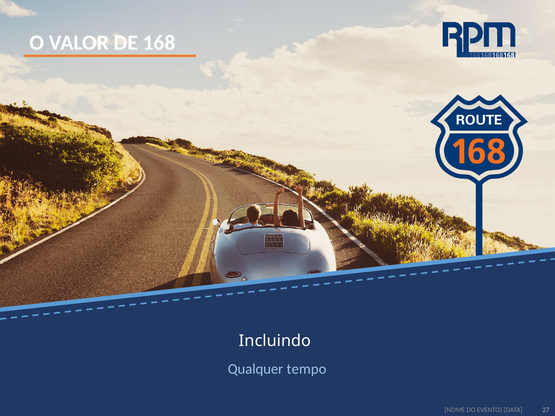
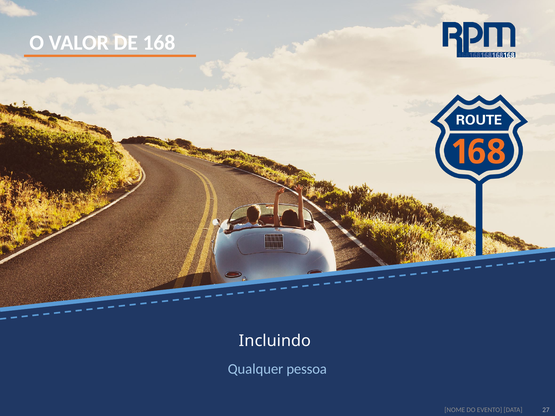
tempo: tempo -> pessoa (307, 369)
